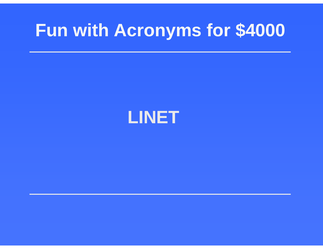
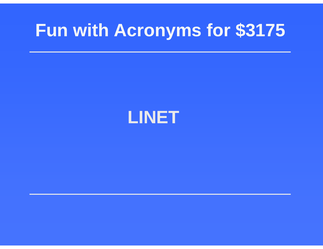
$4000: $4000 -> $3175 (260, 31)
